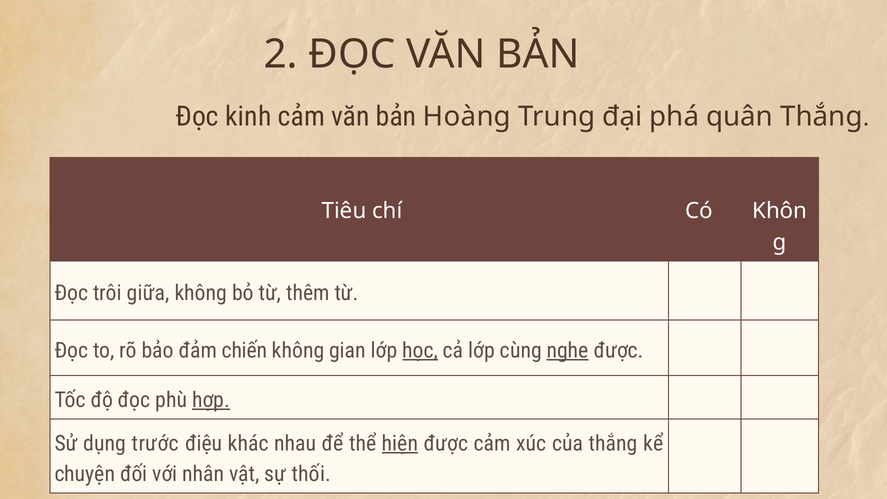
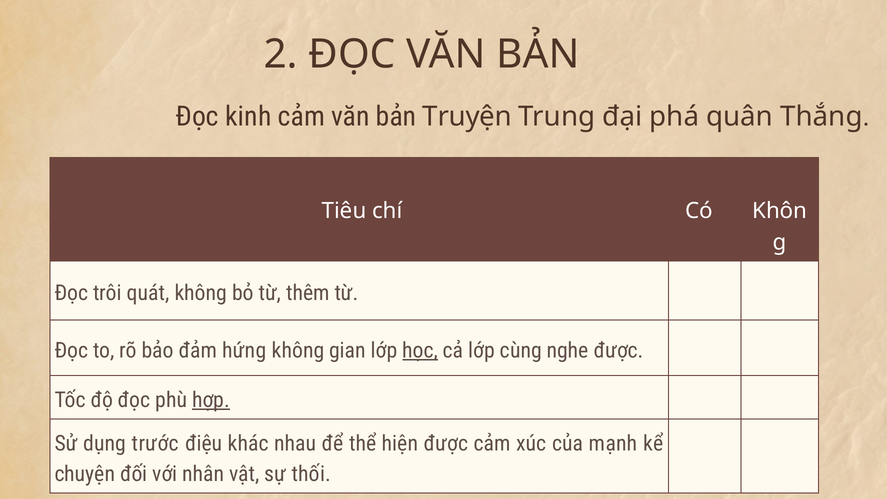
Hoàng: Hoàng -> Truyện (467, 117)
giữa: giữa -> quát (148, 293)
chiến: chiến -> hứng (244, 350)
nghe underline: present -> none (568, 350)
hiện underline: present -> none (400, 443)
của thắng: thắng -> mạnh (613, 443)
